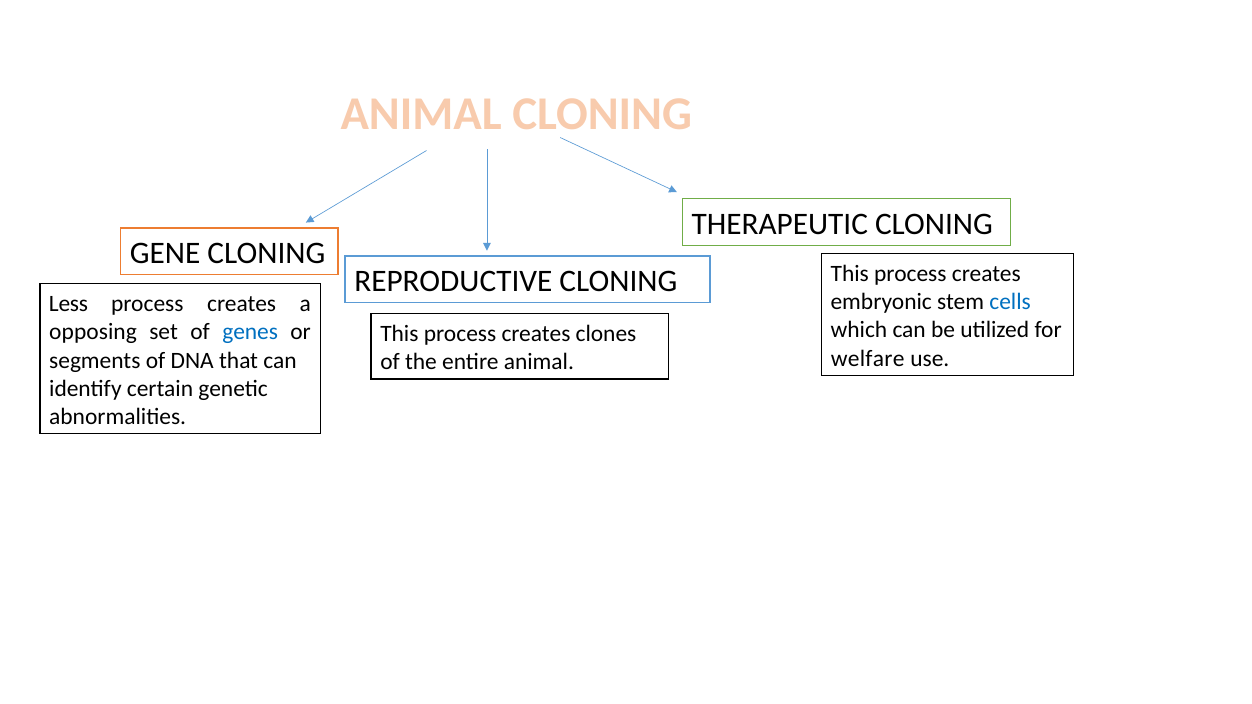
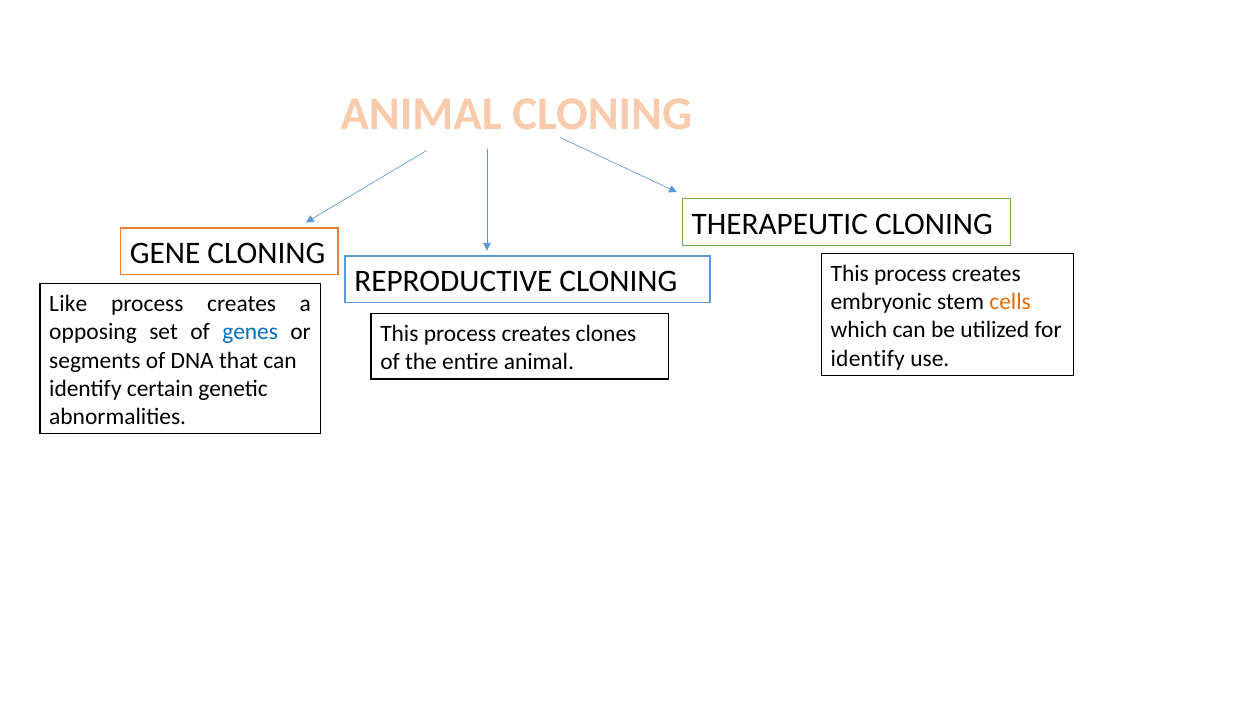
cells colour: blue -> orange (1010, 302)
Less: Less -> Like (68, 304)
welfare: welfare -> identify (868, 358)
